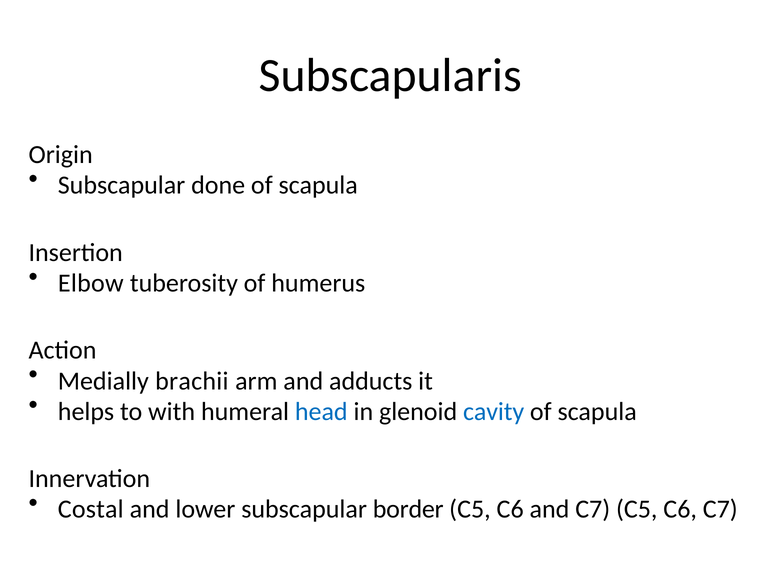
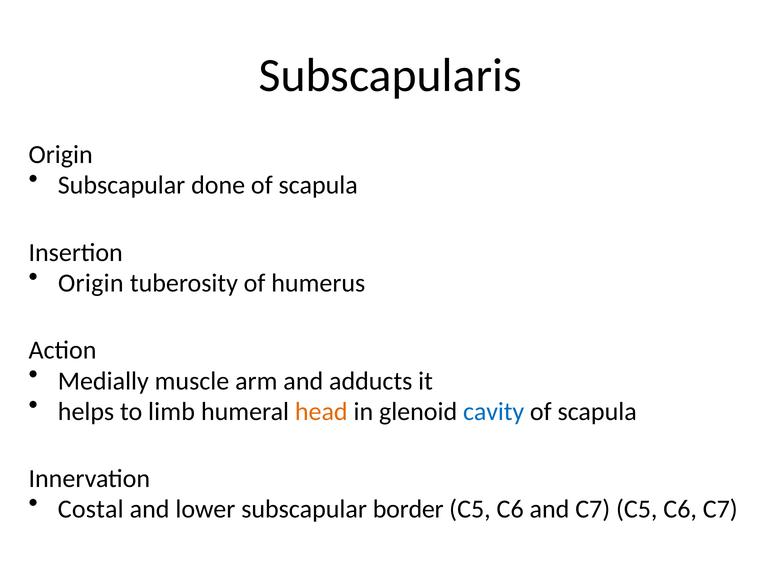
Elbow: Elbow -> Origin (91, 283)
brachii: brachii -> muscle (192, 381)
with: with -> limb (172, 411)
head colour: blue -> orange (321, 411)
